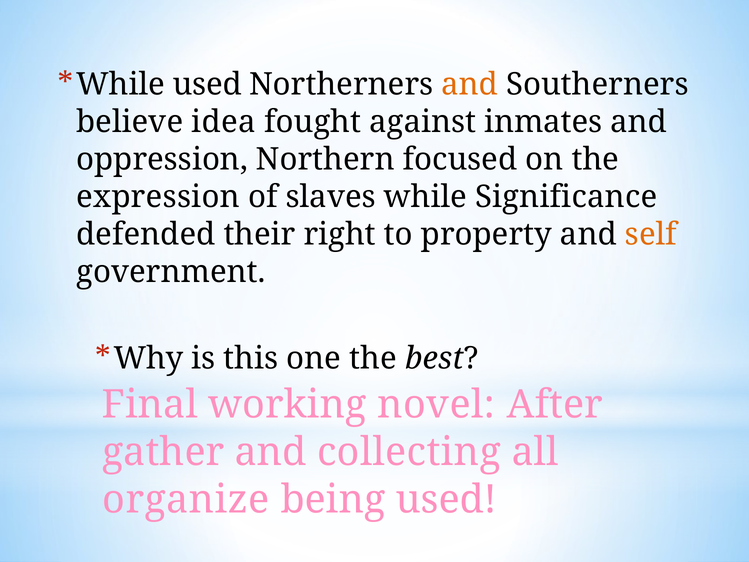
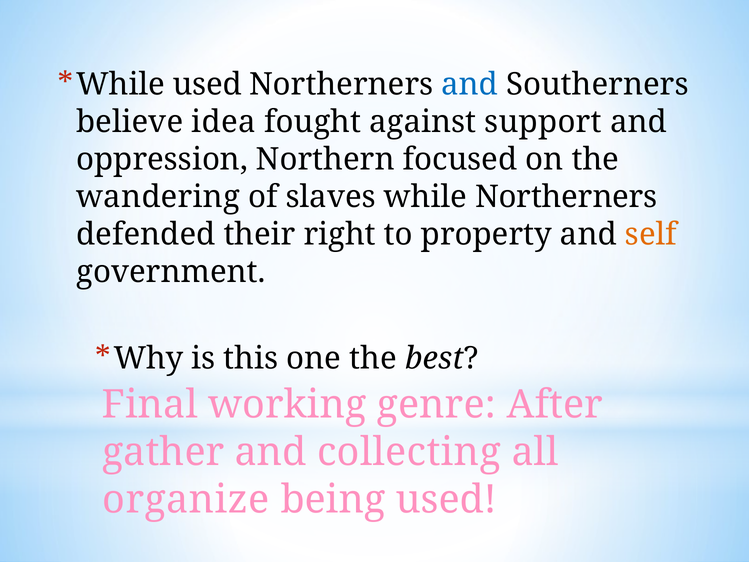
and colour: orange -> blue (470, 85)
inmates: inmates -> support (543, 122)
expression: expression -> wandering (158, 197)
while Significance: Significance -> Northerners (566, 197)
novel: novel -> genre (436, 405)
